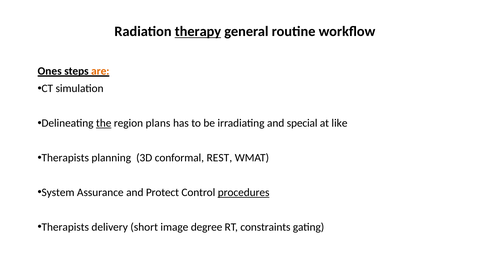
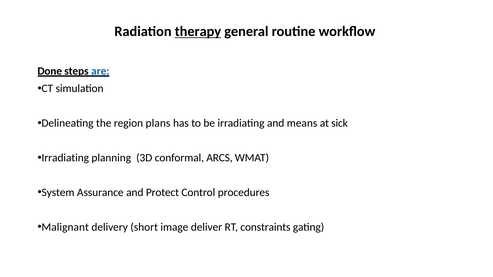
Ones: Ones -> Done (50, 71)
are colour: orange -> blue (100, 71)
the underline: present -> none (104, 123)
special: special -> means (302, 123)
like: like -> sick (340, 123)
Therapists: Therapists -> Irradiating (65, 158)
REST: REST -> ARCS (219, 158)
procedures underline: present -> none (244, 193)
Therapists: Therapists -> Malignant (65, 227)
degree: degree -> deliver (207, 227)
